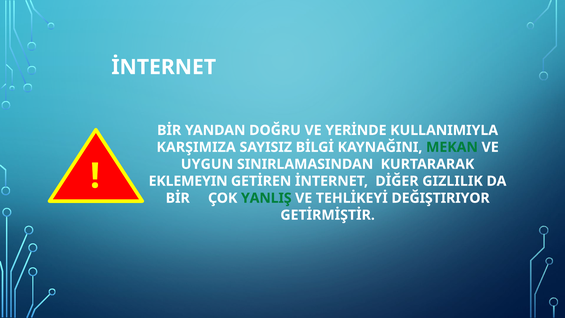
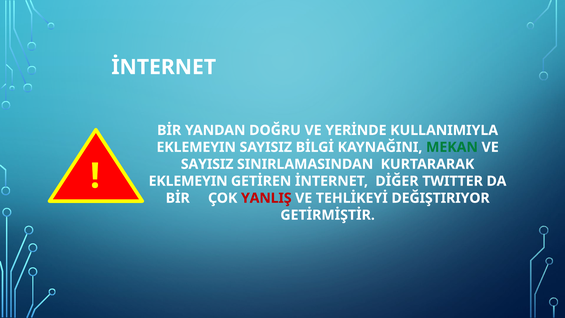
KARŞIMIZA: KARŞIMIZA -> EKLEMEYIN (196, 147)
UYGUN: UYGUN -> SAYISIZ (207, 164)
GIZLILIK: GIZLILIK -> TWITTER (453, 181)
YANLIŞ colour: green -> red (266, 198)
